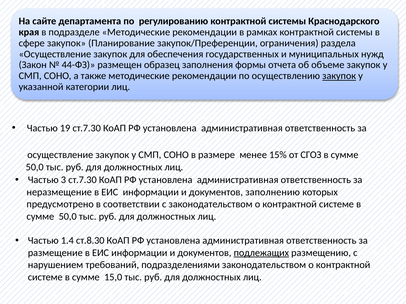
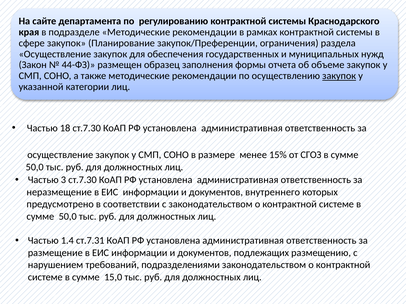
19: 19 -> 18 (65, 128)
заполнению: заполнению -> внутреннего (273, 192)
ст.8.30: ст.8.30 -> ст.7.31 (90, 241)
подлежащих underline: present -> none (261, 253)
